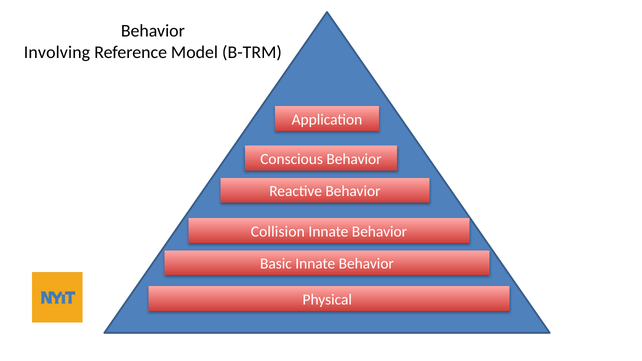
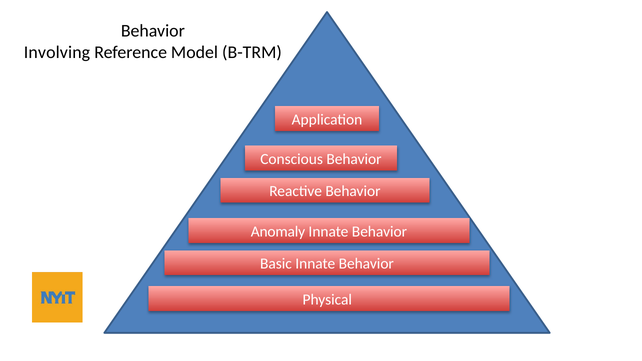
Collision: Collision -> Anomaly (278, 232)
